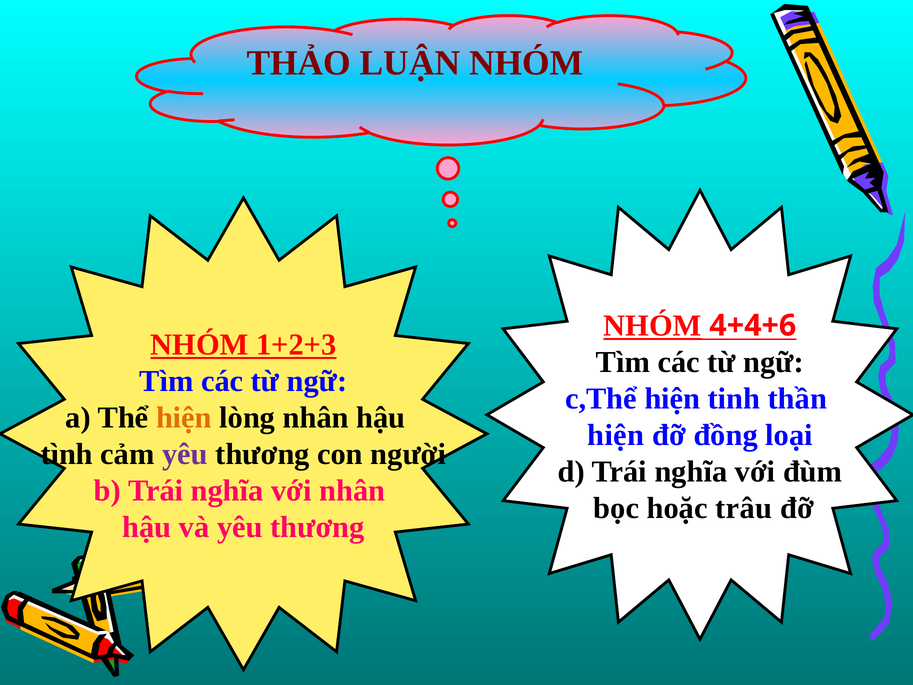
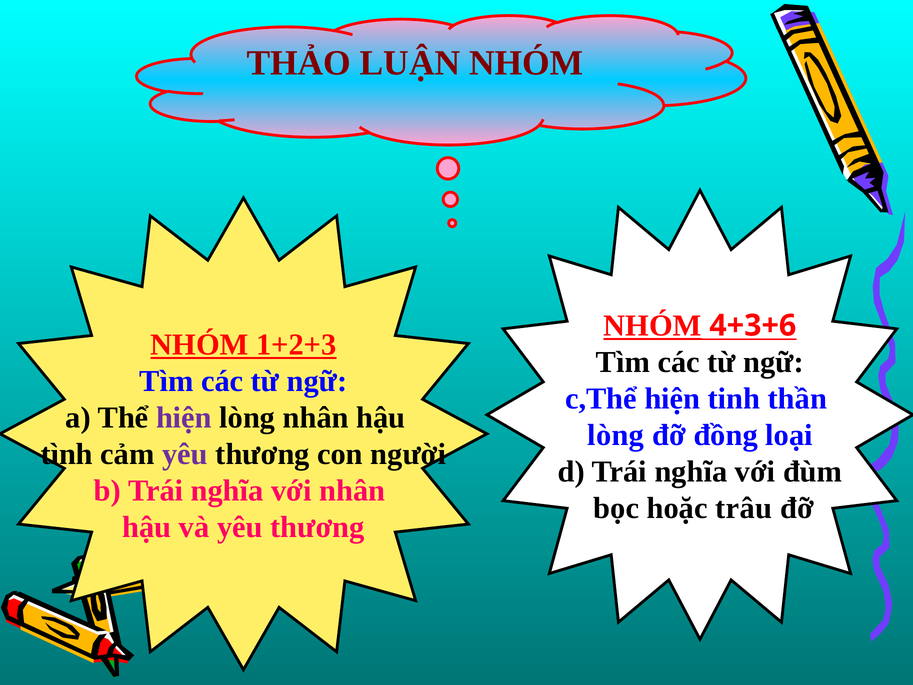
4+4+6: 4+4+6 -> 4+3+6 (753, 325)
hiện colour: orange -> purple (184, 418)
hiện: hiện -> lòng (616, 435)
